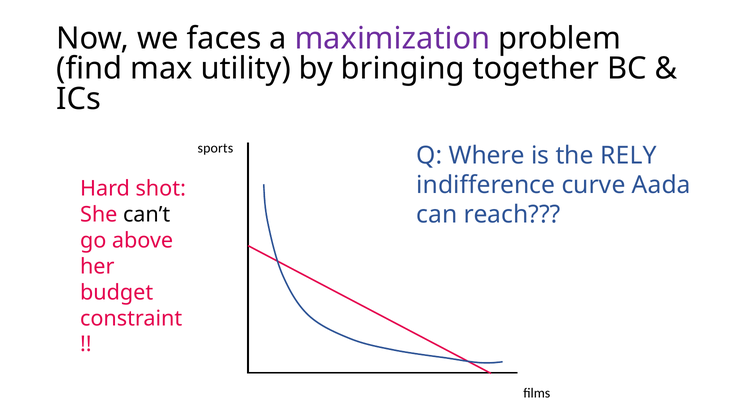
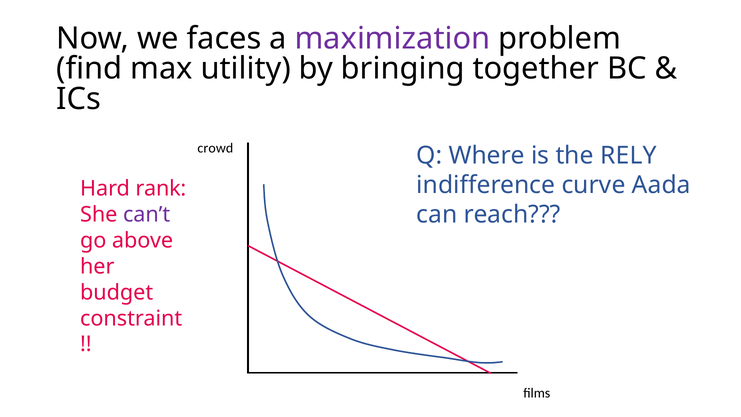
sports: sports -> crowd (215, 148)
shot: shot -> rank (161, 188)
can’t colour: black -> purple (147, 214)
